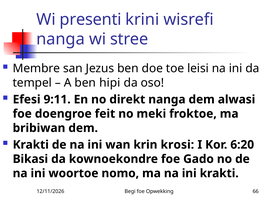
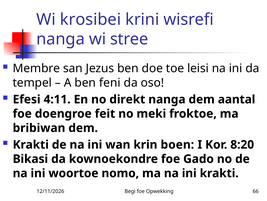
presenti: presenti -> krosibei (90, 19)
hipi: hipi -> feni (110, 82)
9:11: 9:11 -> 4:11 (57, 99)
alwasi: alwasi -> aantal (237, 99)
krosi: krosi -> boen (177, 144)
6:20: 6:20 -> 8:20 (242, 144)
